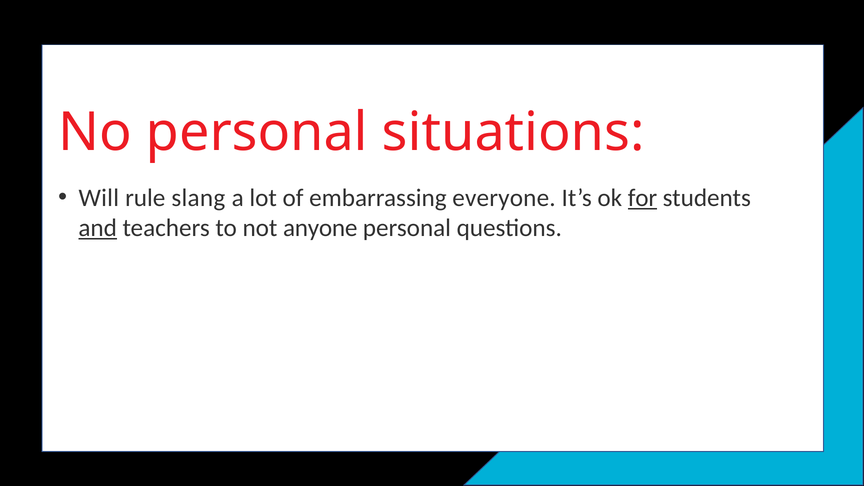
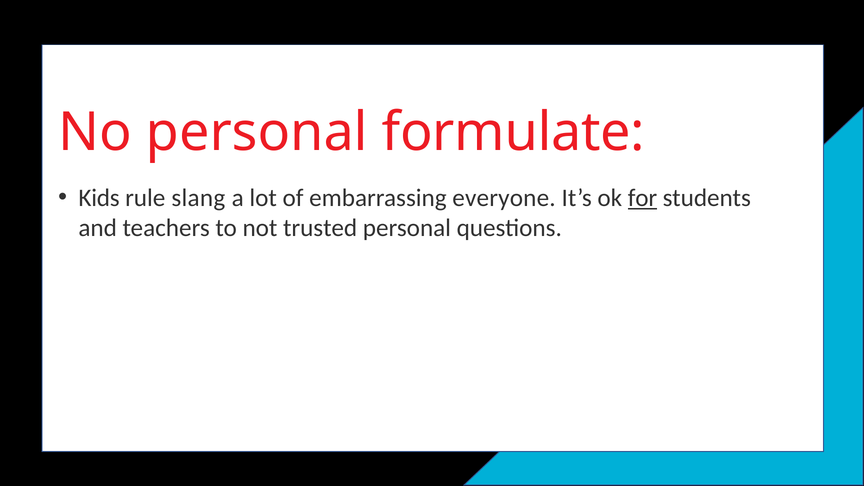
situations: situations -> formulate (513, 133)
Will: Will -> Kids (99, 198)
and underline: present -> none (98, 228)
anyone: anyone -> trusted (320, 228)
